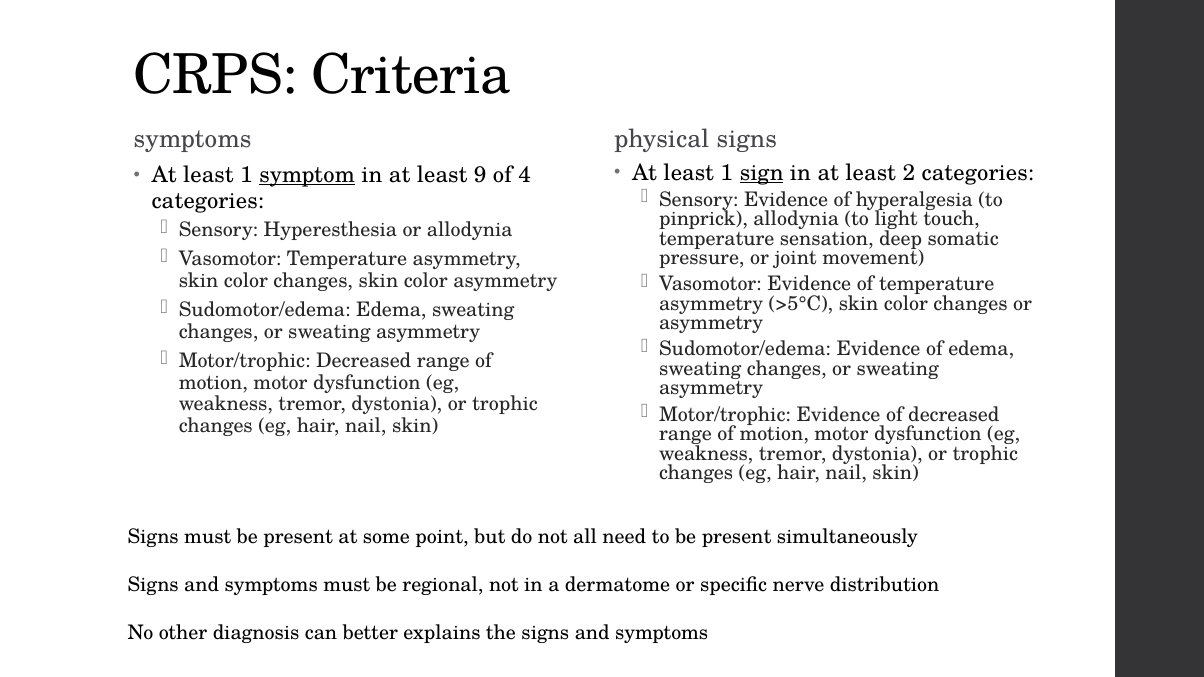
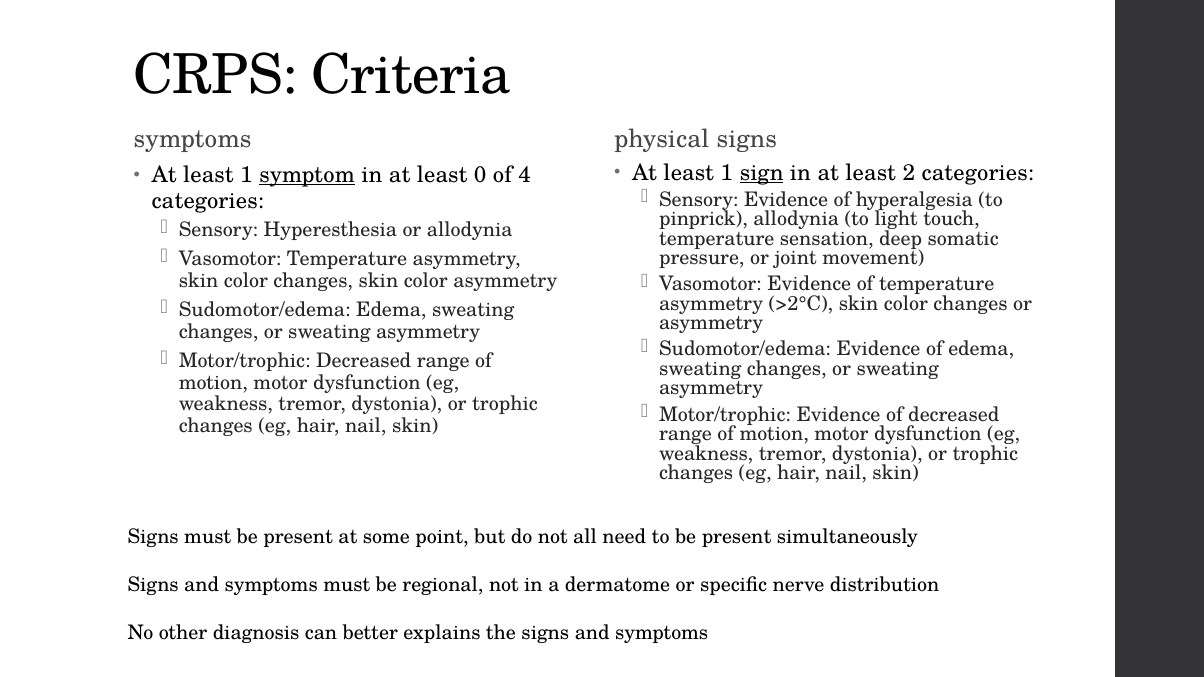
9: 9 -> 0 (480, 175)
>5°C: >5°C -> >2°C (801, 304)
